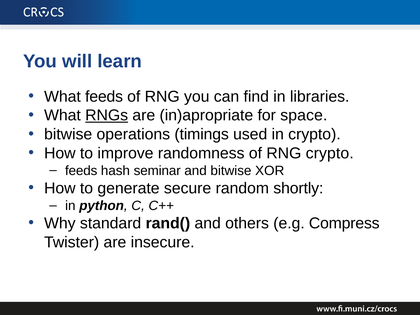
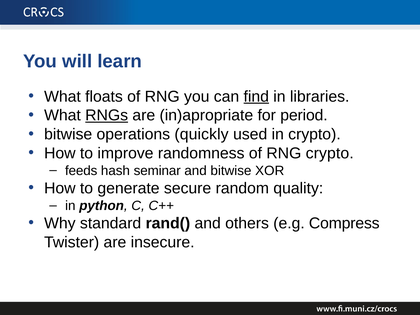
What feeds: feeds -> floats (104, 97)
find underline: none -> present (256, 97)
space: space -> period (304, 115)
timings: timings -> quickly (202, 134)
shortly: shortly -> quality (298, 188)
